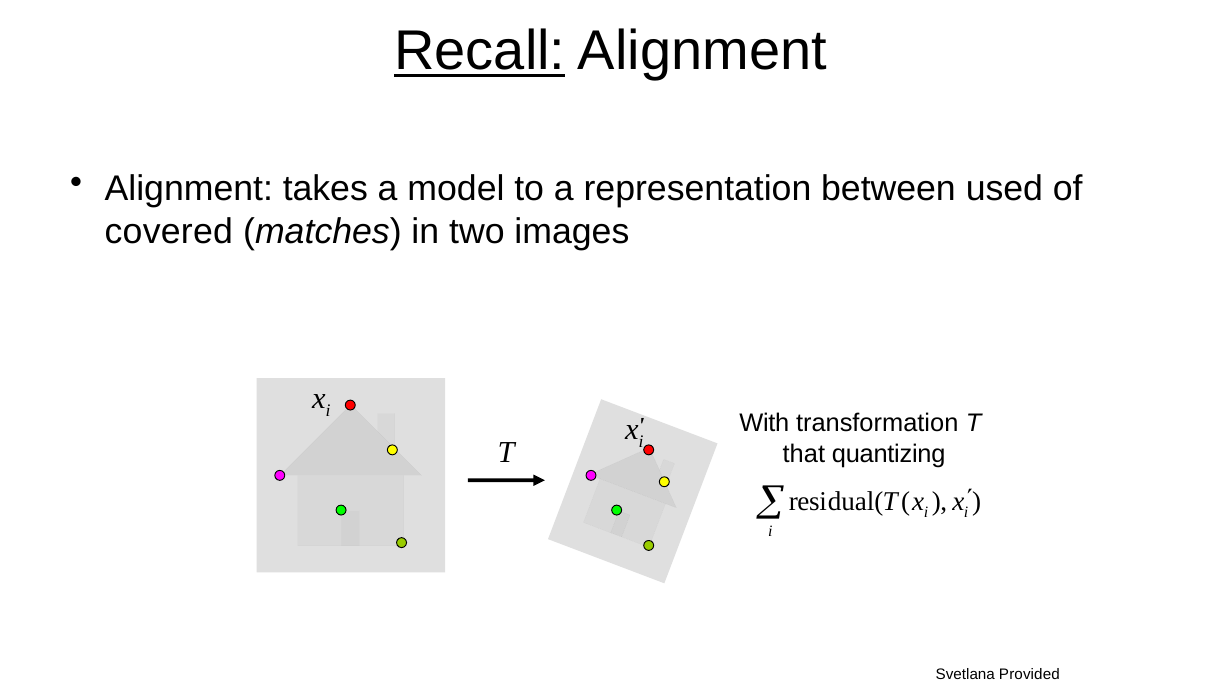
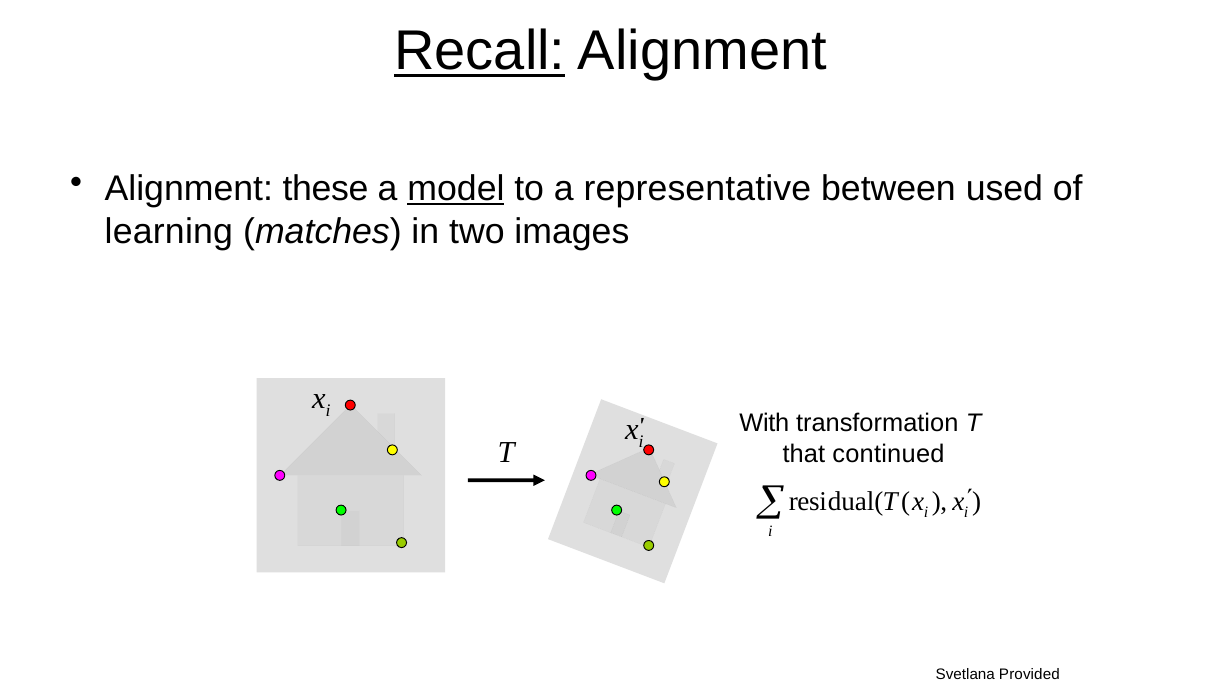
takes: takes -> these (325, 189)
model underline: none -> present (456, 189)
representation: representation -> representative (697, 189)
covered: covered -> learning (169, 232)
quantizing: quantizing -> continued (888, 454)
